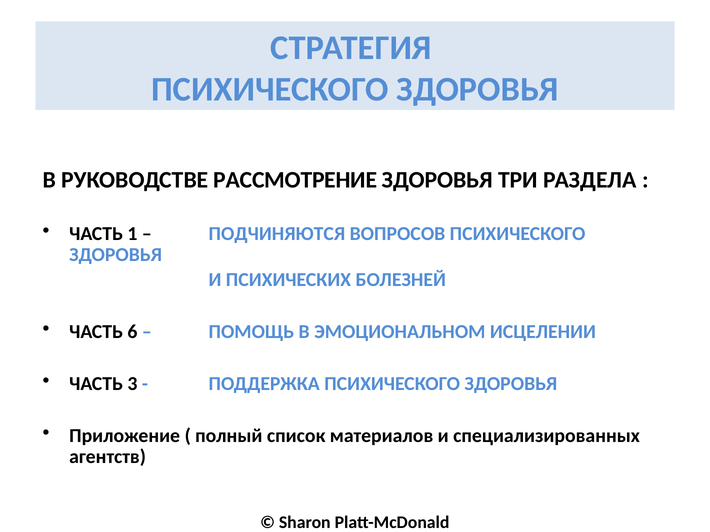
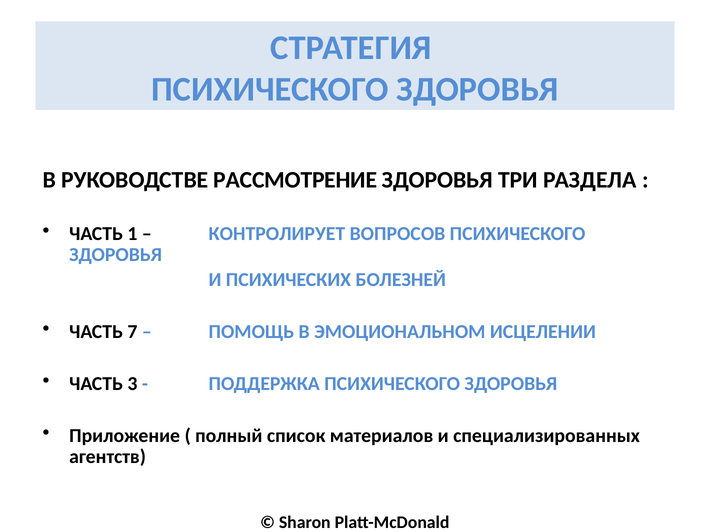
ПОДЧИНЯЮТСЯ: ПОДЧИНЯЮТСЯ -> КОНТРОЛИРУЕТ (277, 234)
6: 6 -> 7 (132, 332)
